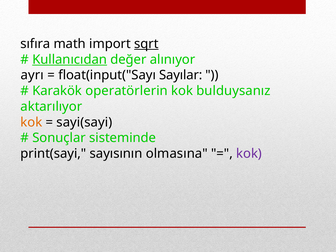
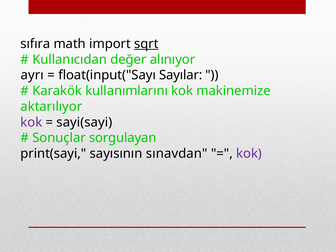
Kullanıcıdan underline: present -> none (70, 59)
operatörlerin: operatörlerin -> kullanımlarını (127, 91)
bulduysanız: bulduysanız -> makinemize (234, 91)
kok colour: orange -> purple (31, 122)
sisteminde: sisteminde -> sorgulayan (123, 138)
olmasına: olmasına -> sınavdan (177, 154)
